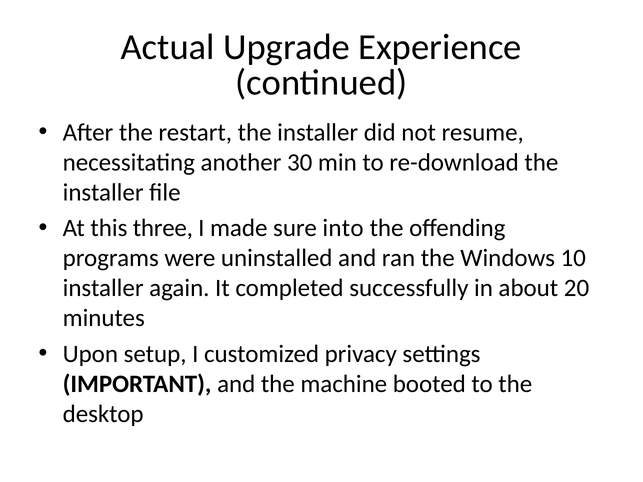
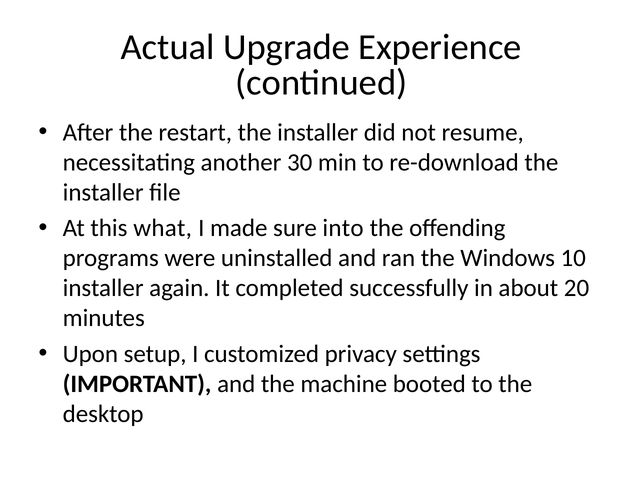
three: three -> what (163, 228)
